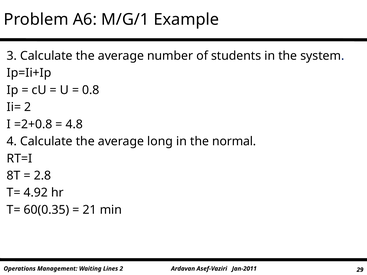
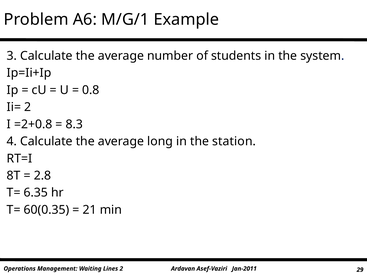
4.8: 4.8 -> 8.3 (74, 124)
normal: normal -> station (234, 142)
4.92: 4.92 -> 6.35 (36, 193)
